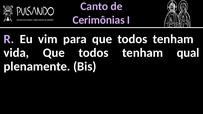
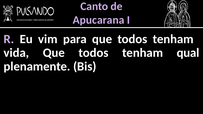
Cerimônias: Cerimônias -> Apucarana (99, 20)
